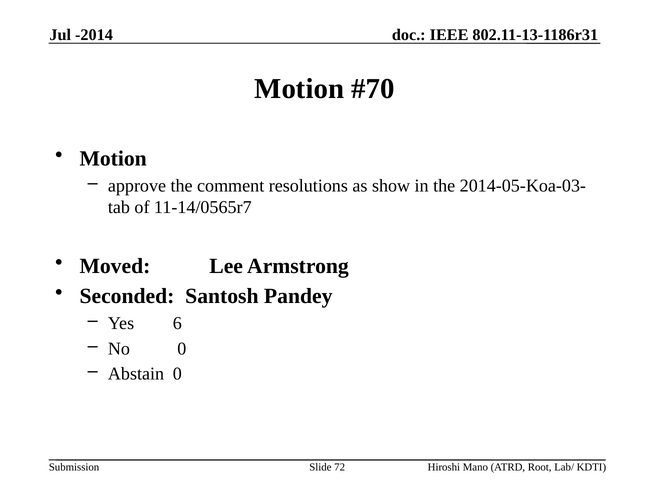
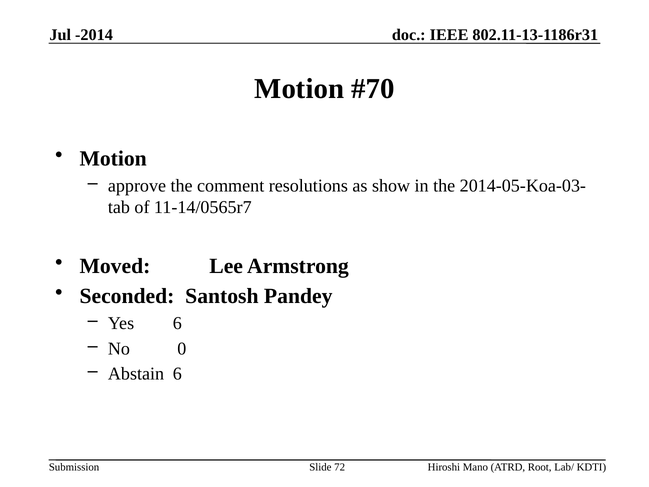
Abstain 0: 0 -> 6 (177, 374)
